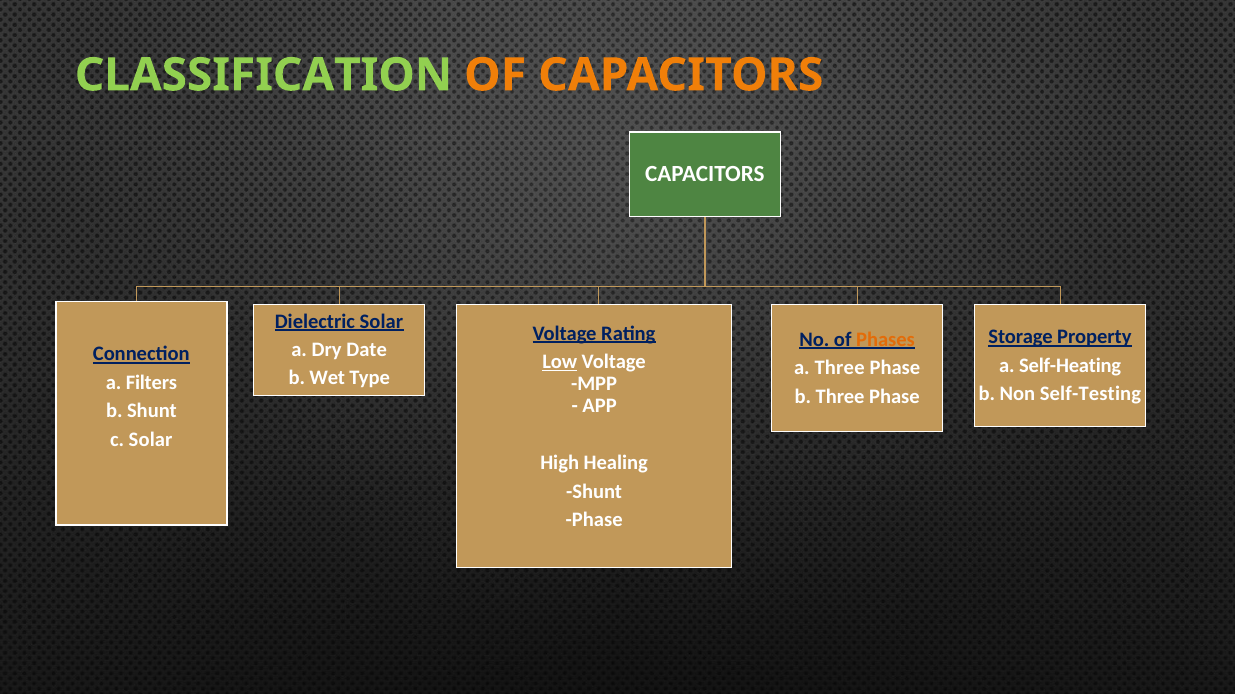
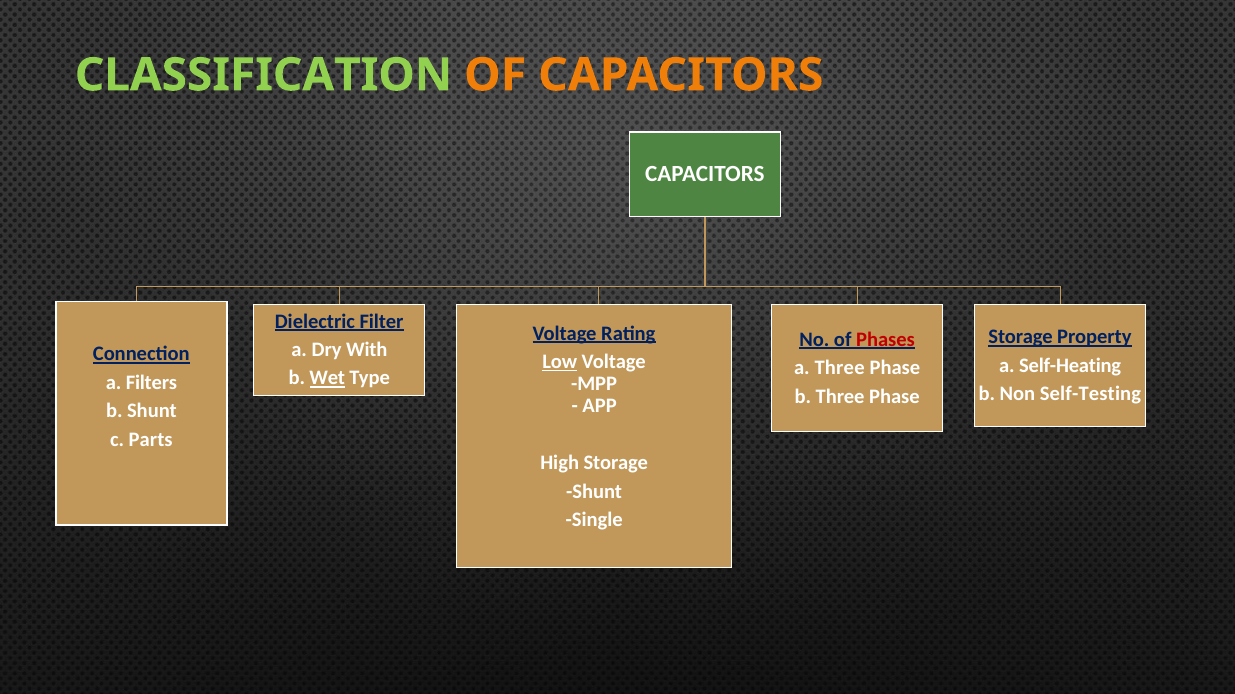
Dielectric Solar: Solar -> Filter (382, 322)
Phases colour: orange -> red (886, 340)
Date: Date -> With (367, 350)
Wet underline: none -> present (327, 379)
c Solar: Solar -> Parts (151, 440)
High Healing: Healing -> Storage (616, 464)
Phase: Phase -> Single (594, 521)
